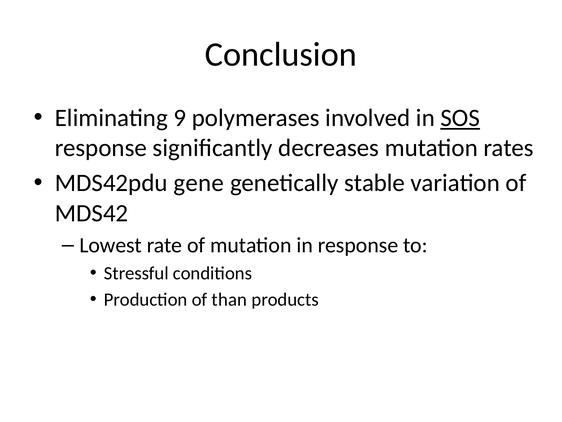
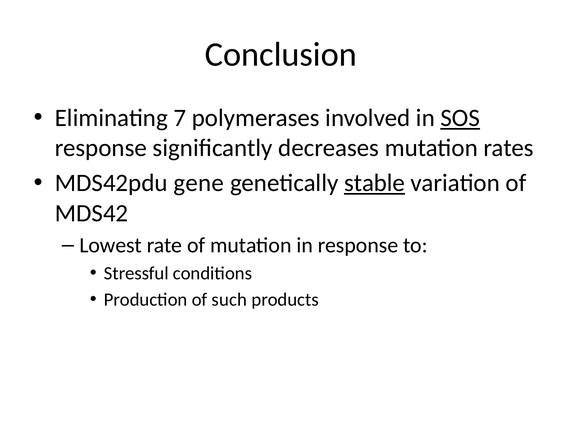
9: 9 -> 7 (180, 118)
stable underline: none -> present (375, 183)
than: than -> such (229, 299)
